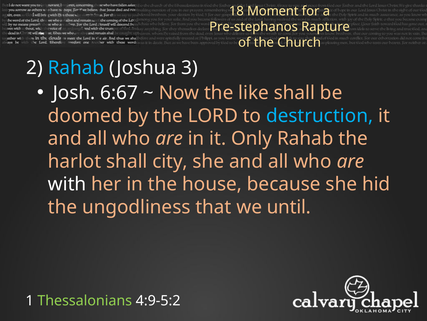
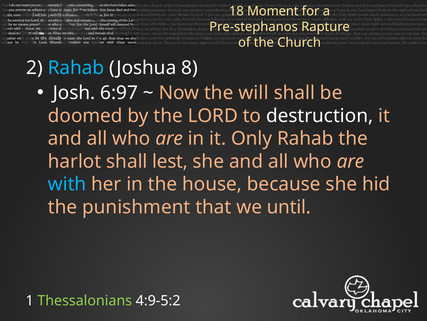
3: 3 -> 8 (190, 68)
6:67: 6:67 -> 6:97 (119, 93)
like: like -> will (254, 93)
destruction colour: light blue -> white (320, 116)
city: city -> lest (170, 161)
with colour: white -> light blue (67, 184)
ungodliness: ungodliness -> punishment (136, 207)
